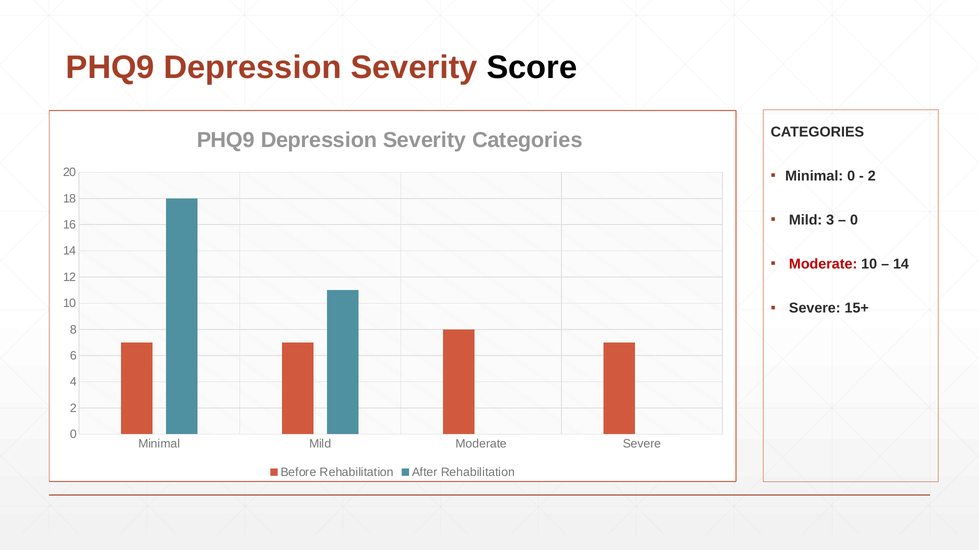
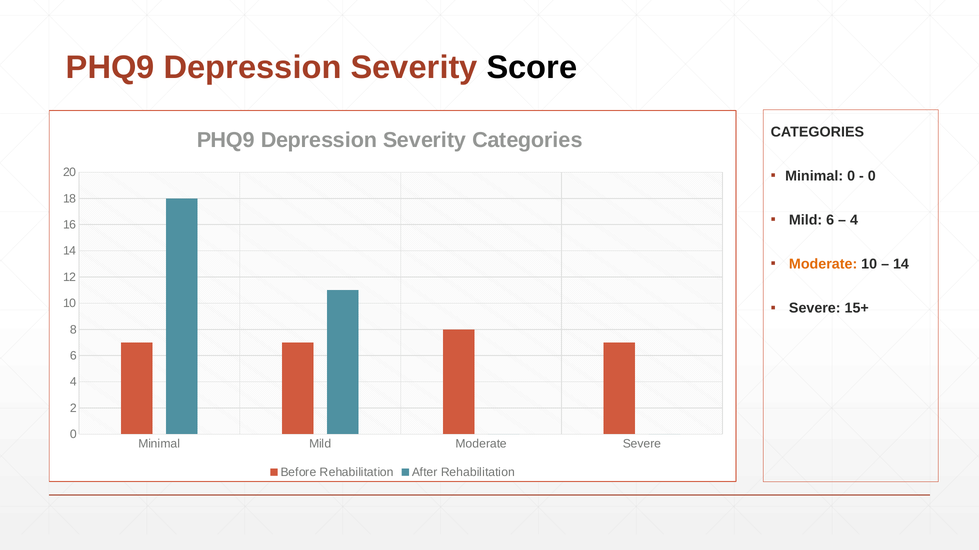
2: 2 -> 0 (872, 176)
Mild 3: 3 -> 6 (830, 220)
0: 0 -> 4 (854, 220)
Moderate colour: red -> orange (823, 264)
